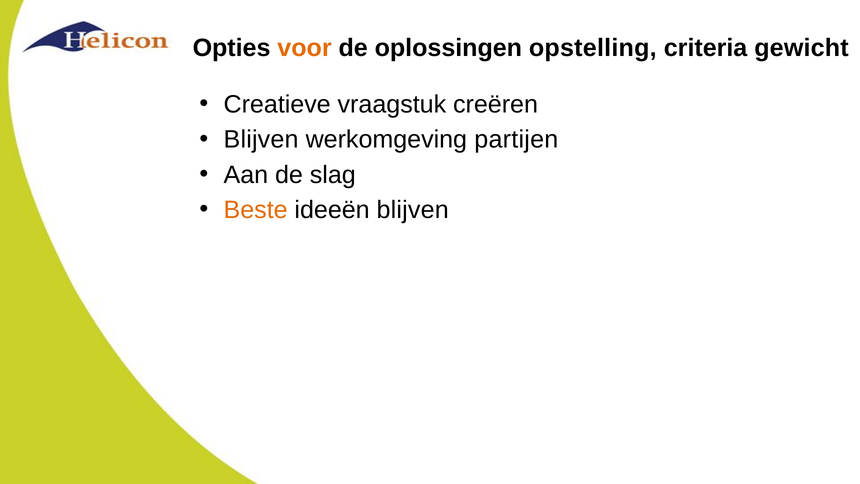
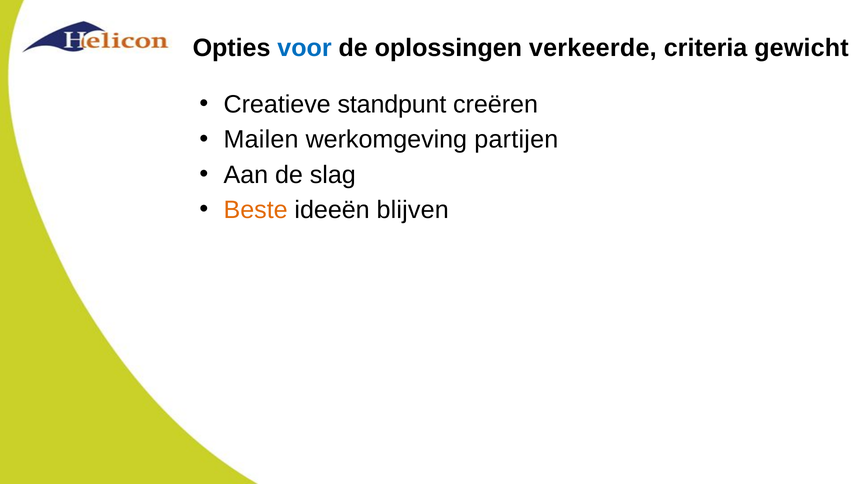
voor colour: orange -> blue (305, 48)
opstelling: opstelling -> verkeerde (593, 48)
vraagstuk: vraagstuk -> standpunt (392, 104)
Blijven: Blijven -> Mailen (261, 140)
